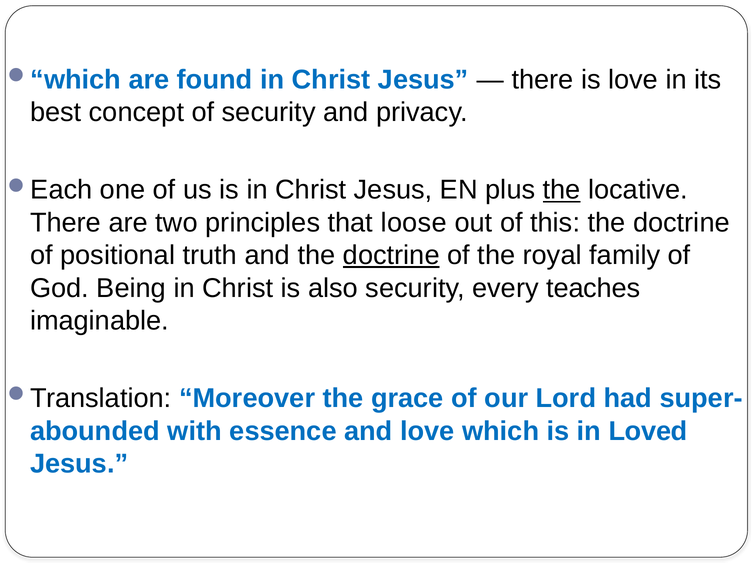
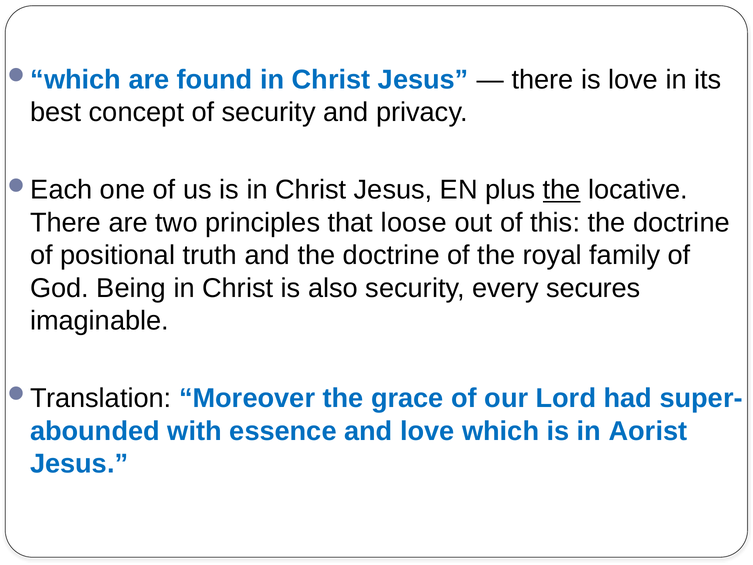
doctrine underline: present -> none (391, 255)
teaches: teaches -> secures (593, 288)
Loved: Loved -> Aorist (648, 431)
